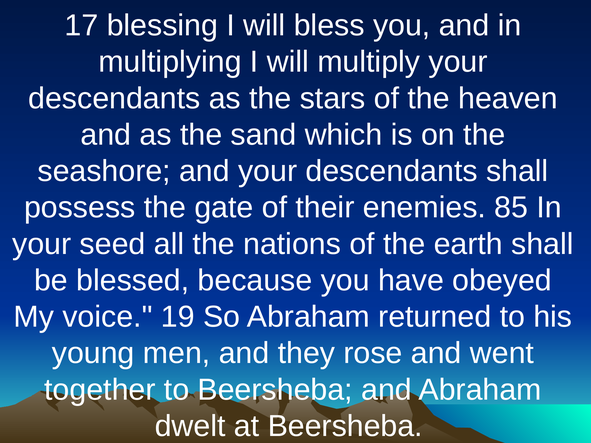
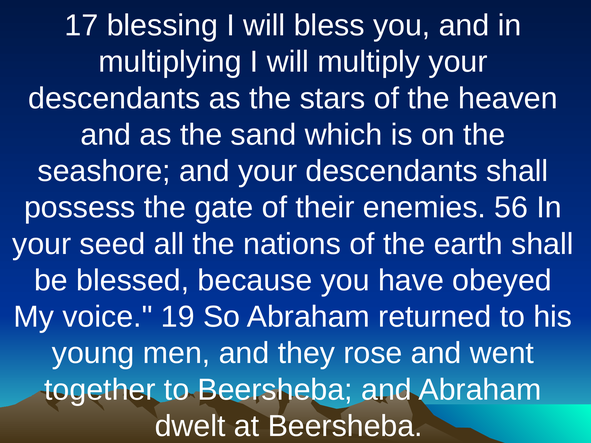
85: 85 -> 56 (511, 208)
